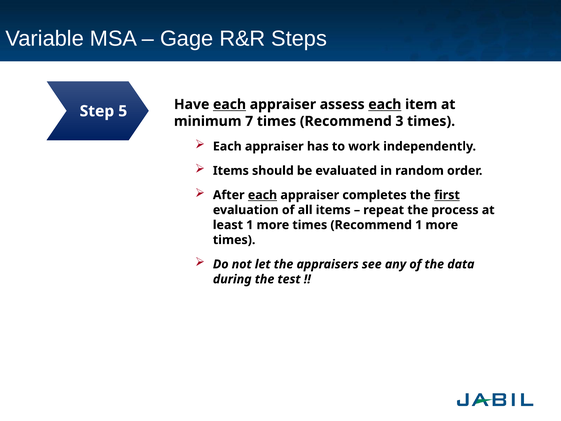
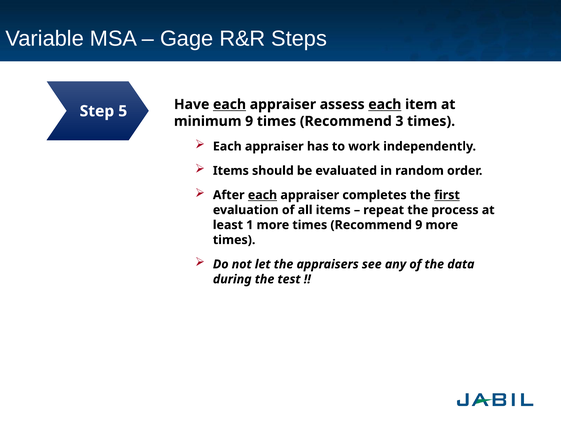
minimum 7: 7 -> 9 (249, 121)
Recommend 1: 1 -> 9 (419, 225)
